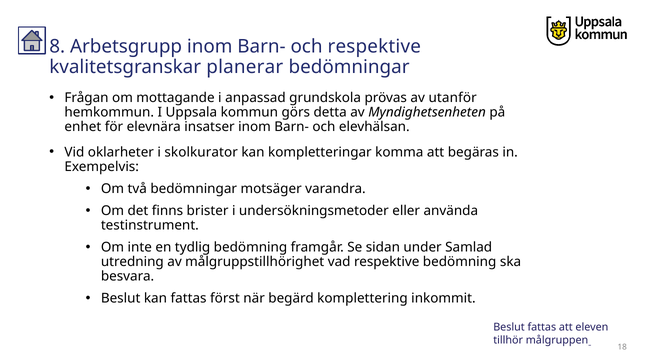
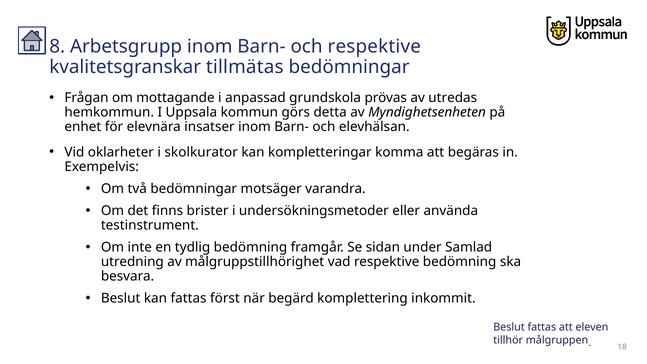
planerar: planerar -> tillmätas (245, 67)
utanför: utanför -> utredas (453, 98)
